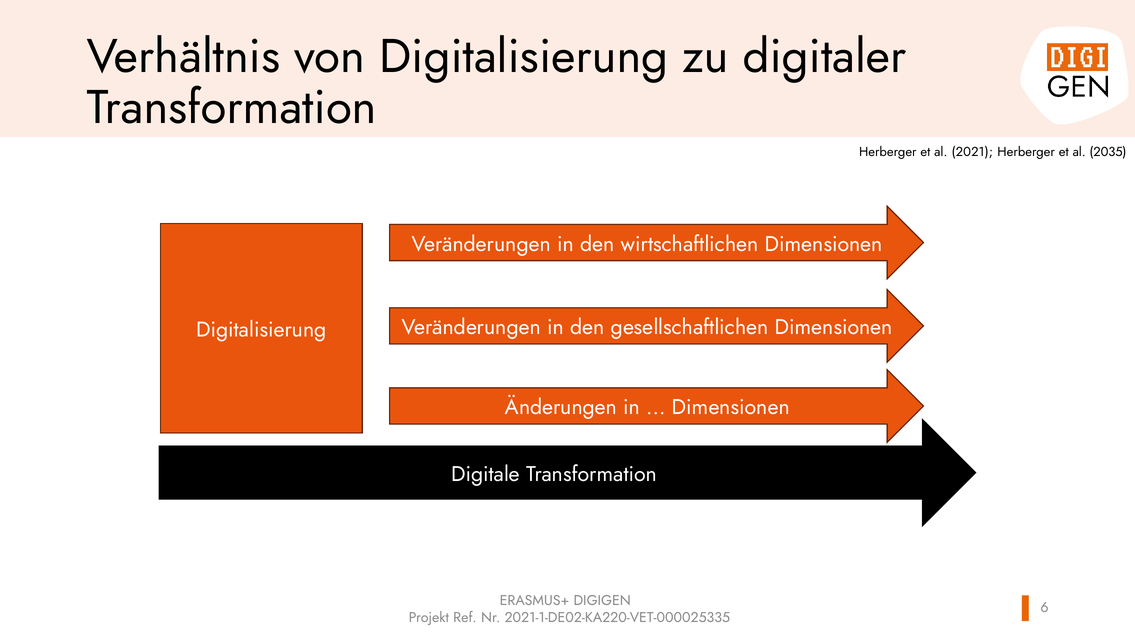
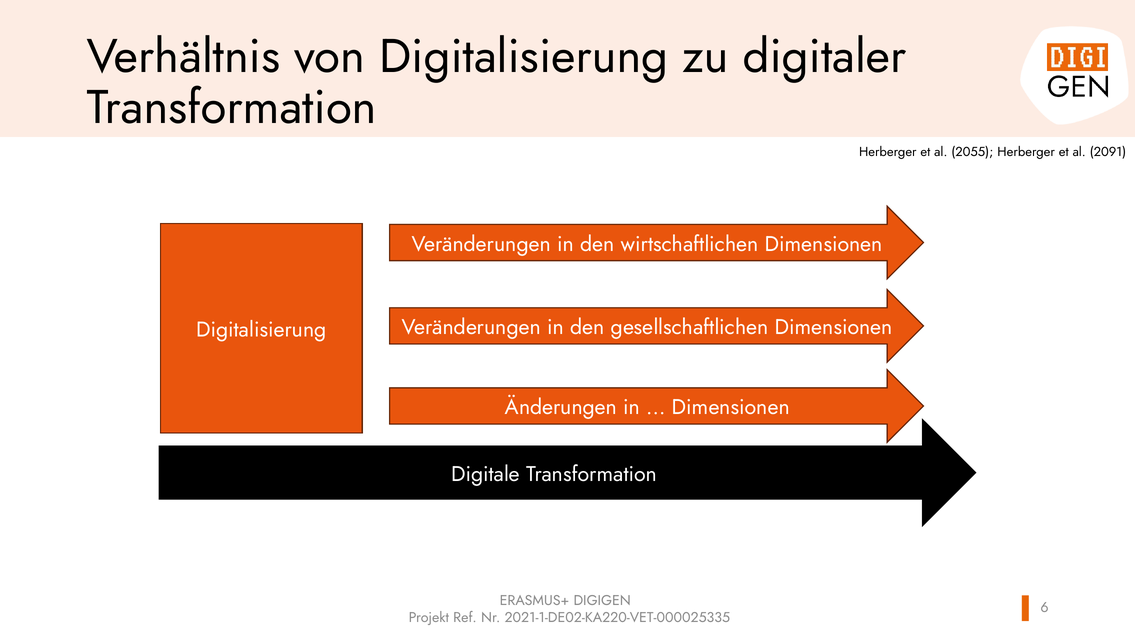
2021: 2021 -> 2055 (972, 152)
2035: 2035 -> 2091 (1108, 152)
